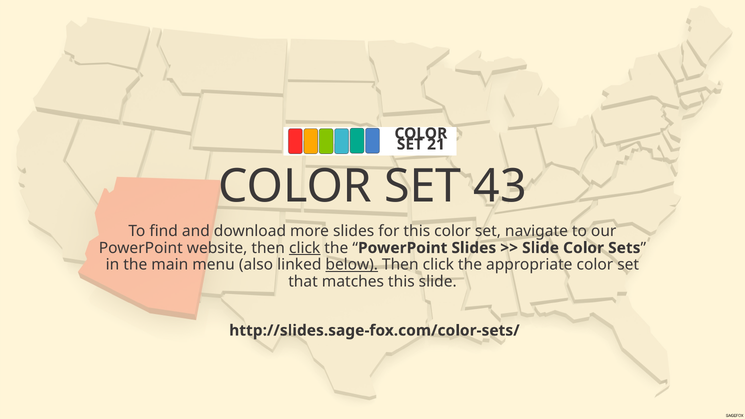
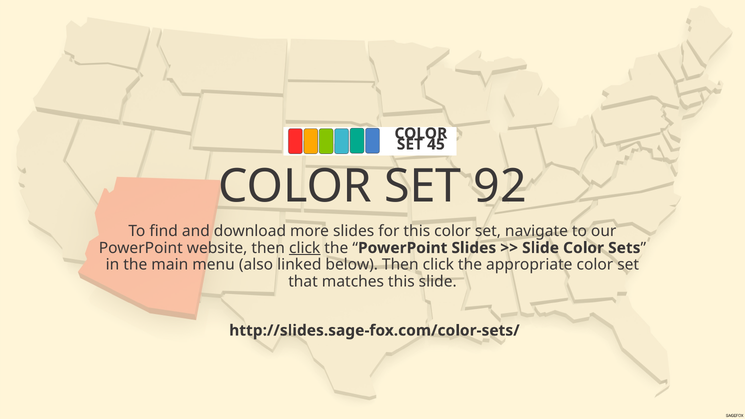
21: 21 -> 45 (436, 144)
43: 43 -> 92 (500, 186)
below underline: present -> none (352, 265)
